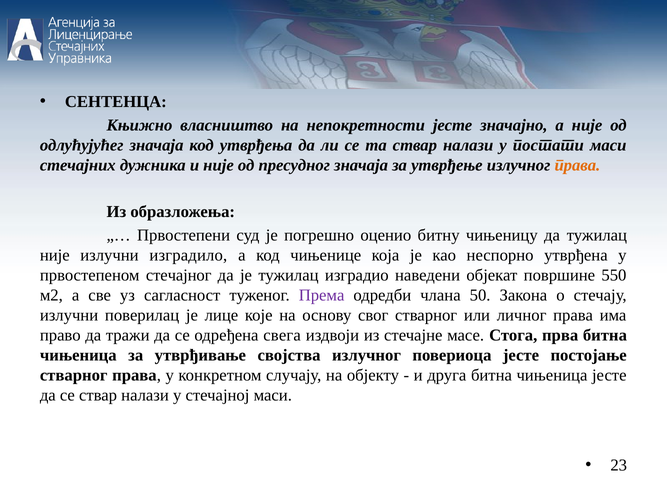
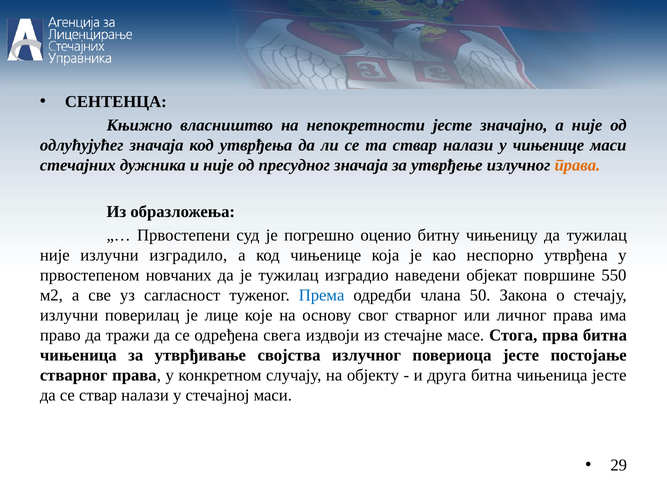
у постати: постати -> чињенице (548, 145)
стечајног: стечајног -> новчаних (179, 275)
Према colour: purple -> blue (322, 295)
23: 23 -> 29 (619, 465)
